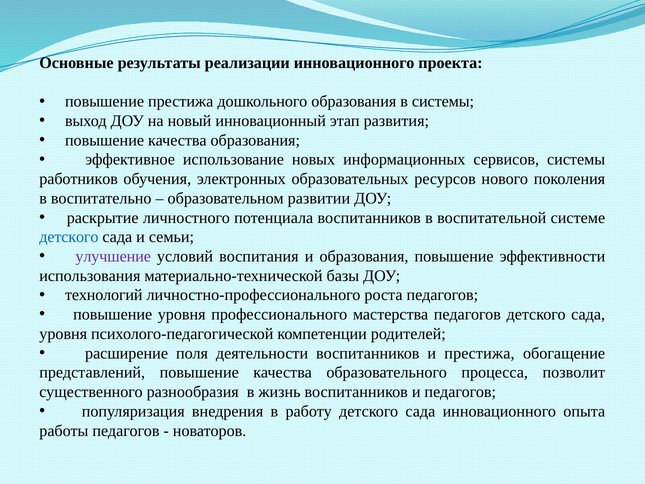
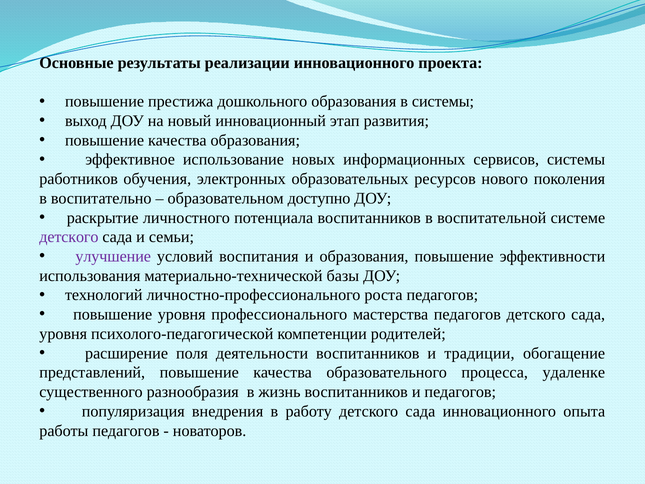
развитии: развитии -> доступно (319, 198)
детского colour: blue -> purple (69, 237)
и престижа: престижа -> традиции (479, 353)
позволит: позволит -> удаленке (574, 372)
